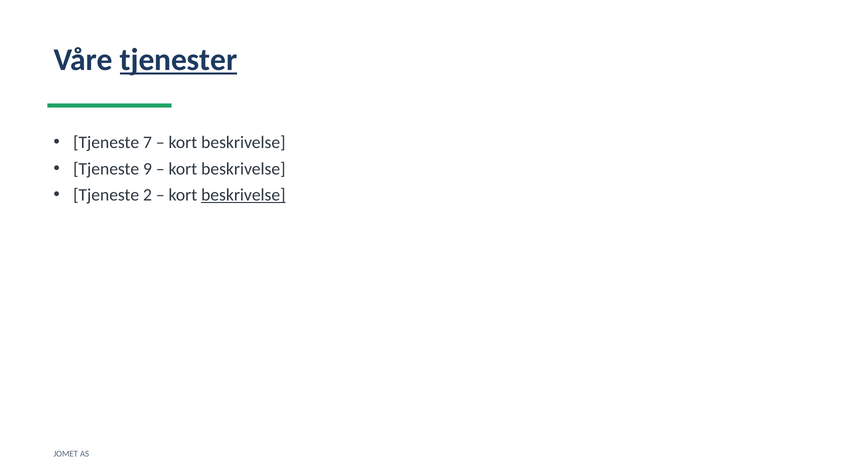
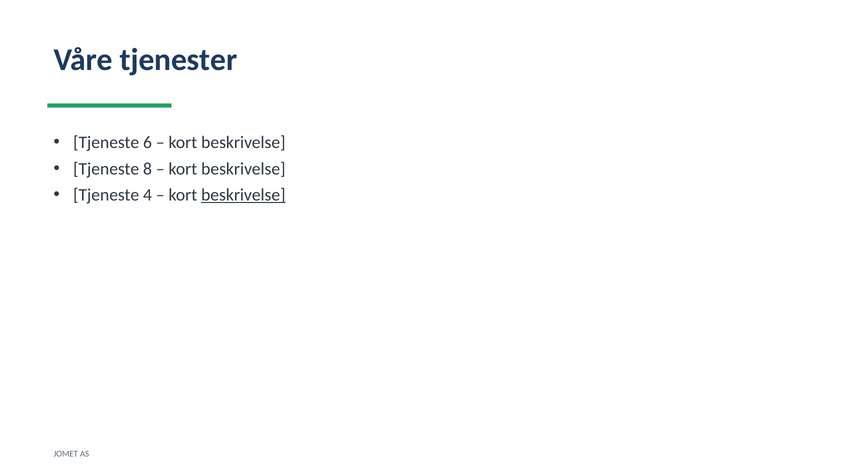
tjenester underline: present -> none (179, 60)
7: 7 -> 6 (147, 142)
9: 9 -> 8 (147, 169)
2: 2 -> 4 (147, 195)
